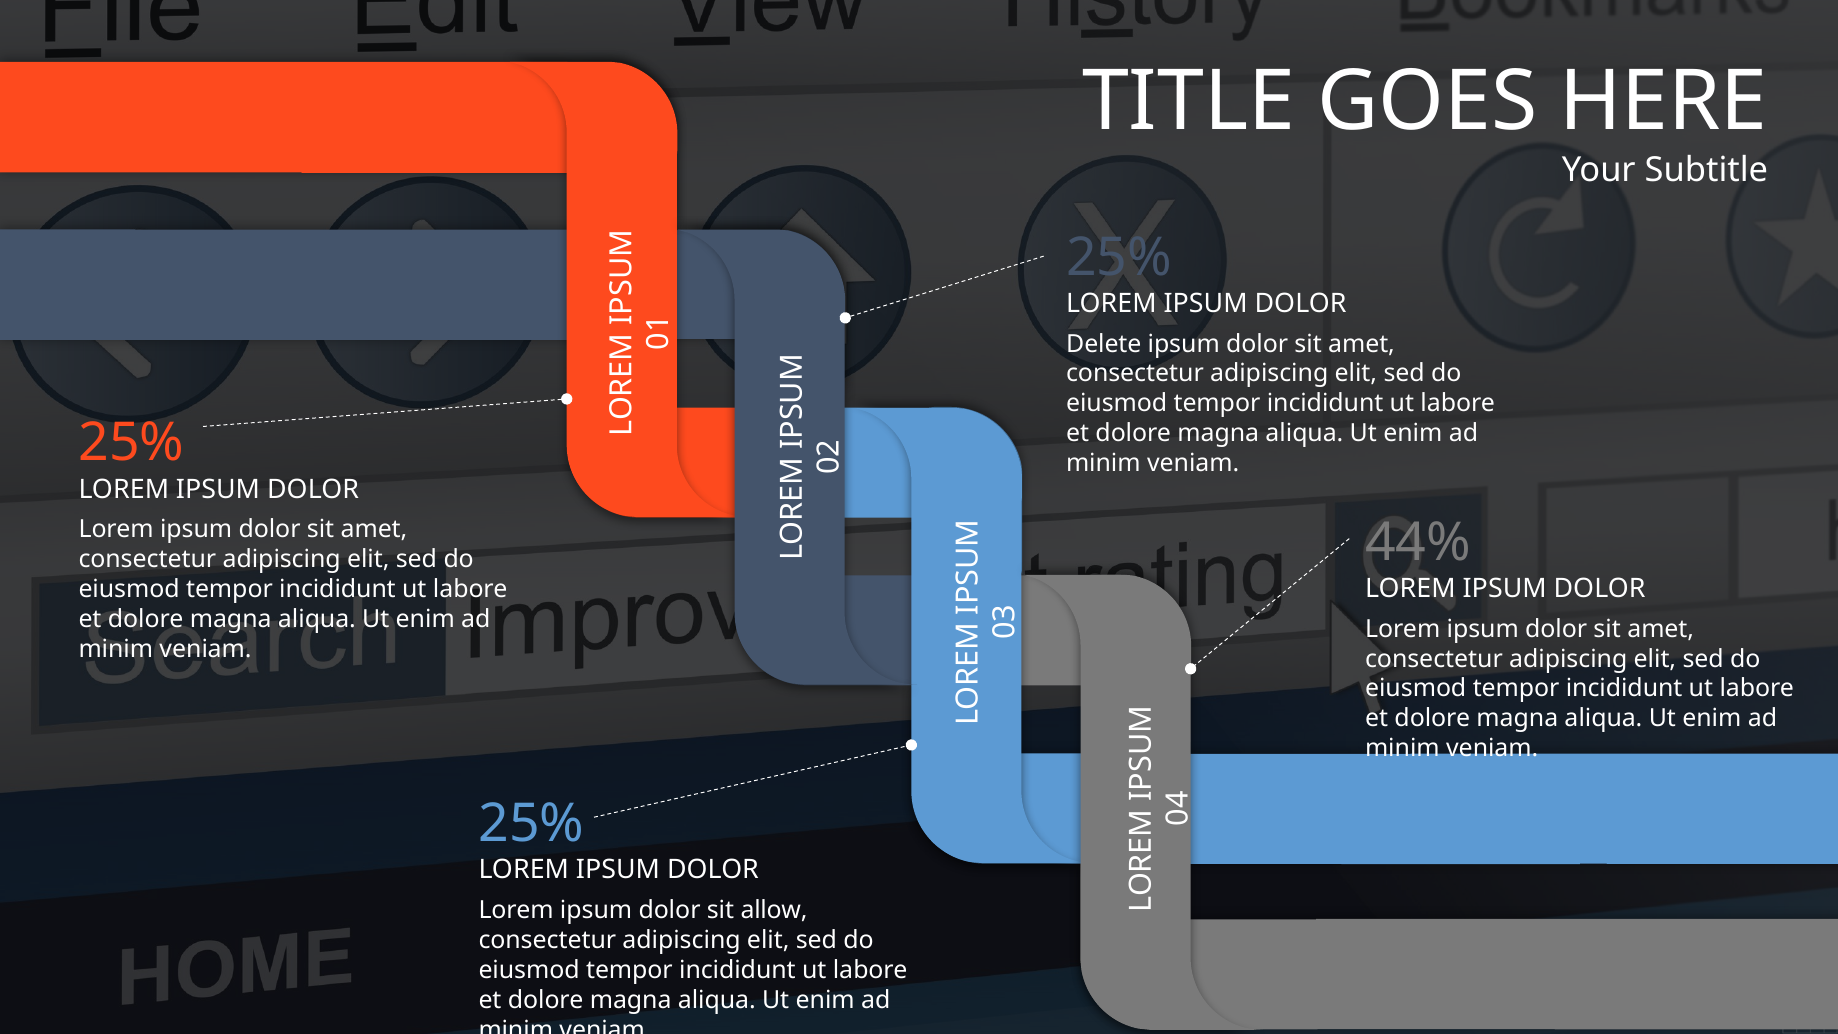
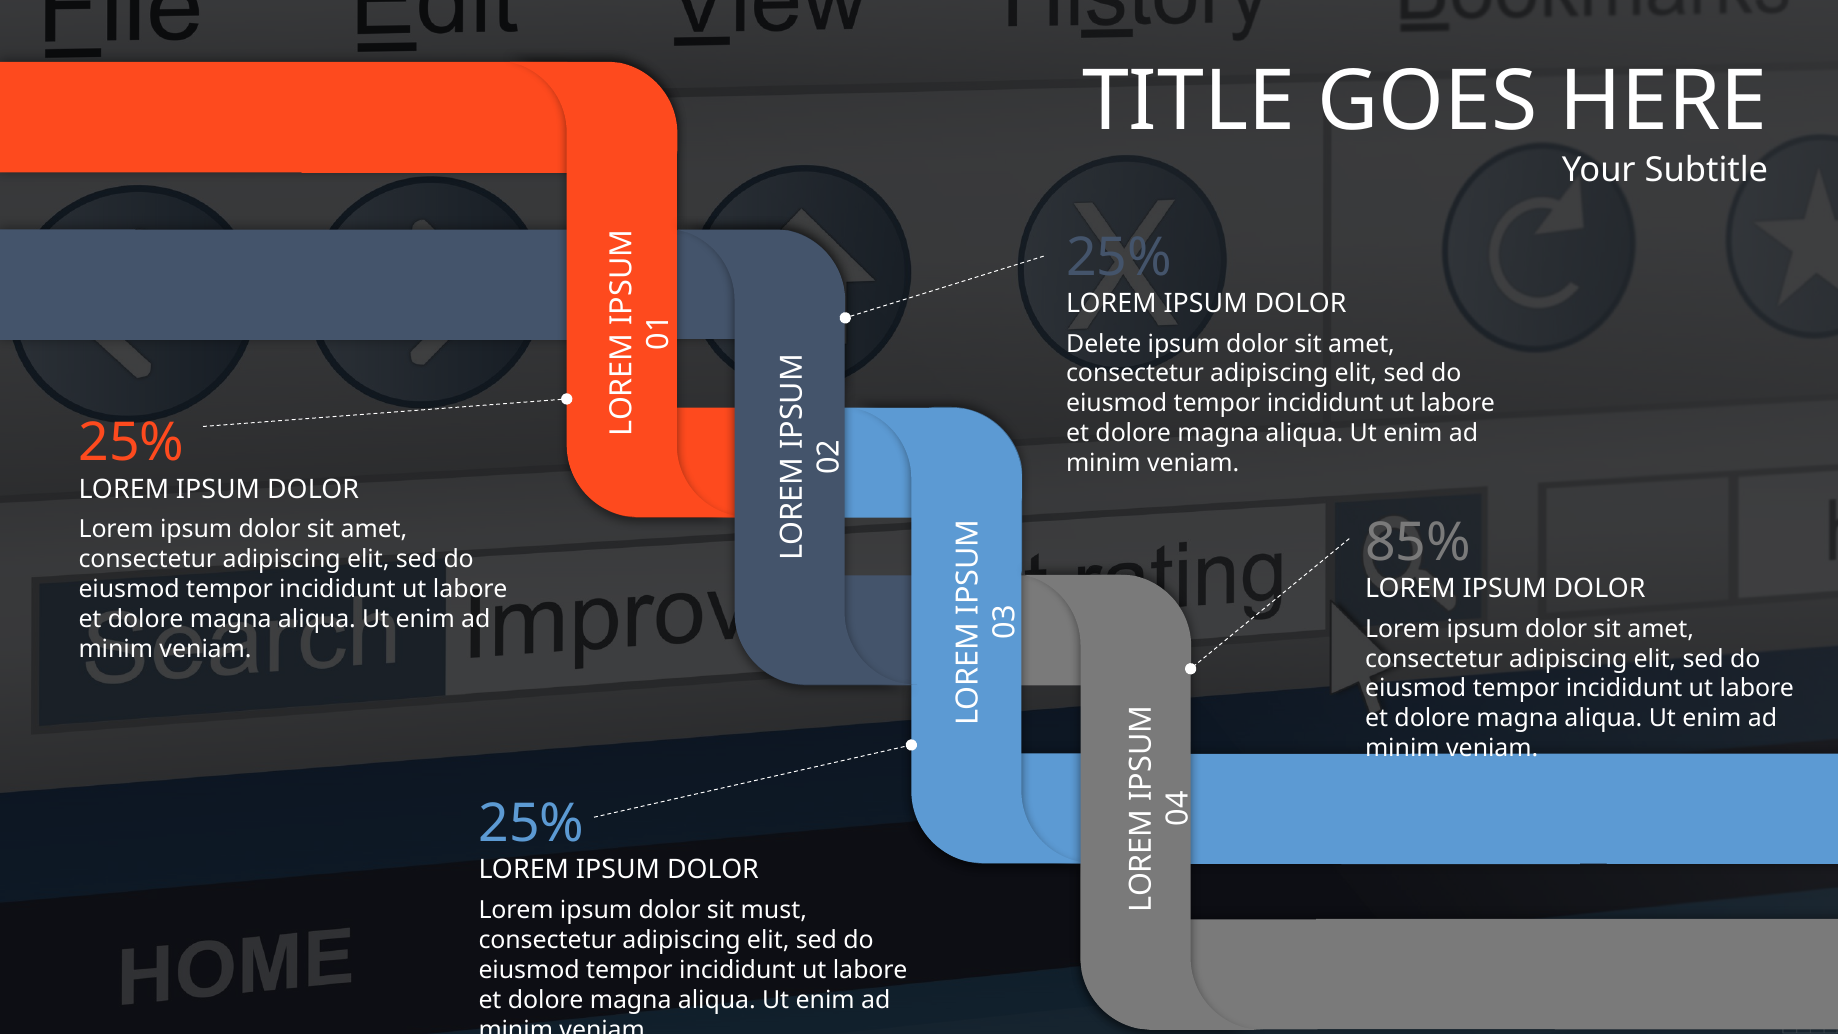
44%: 44% -> 85% (1418, 542)
allow: allow -> must (774, 910)
